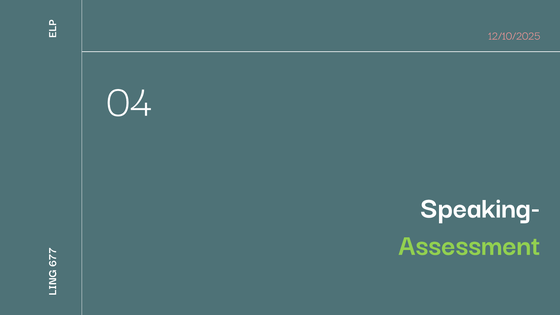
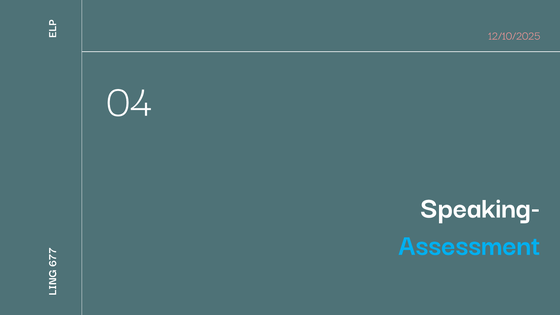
Assessment colour: light green -> light blue (469, 245)
